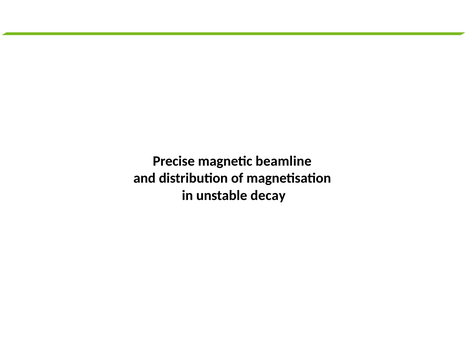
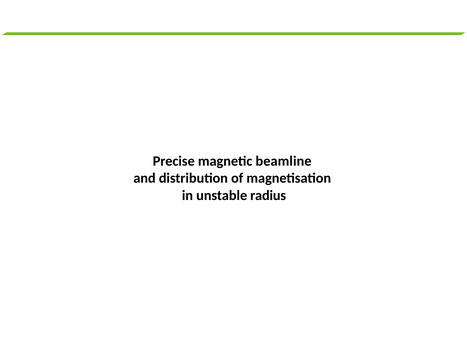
decay: decay -> radius (268, 195)
